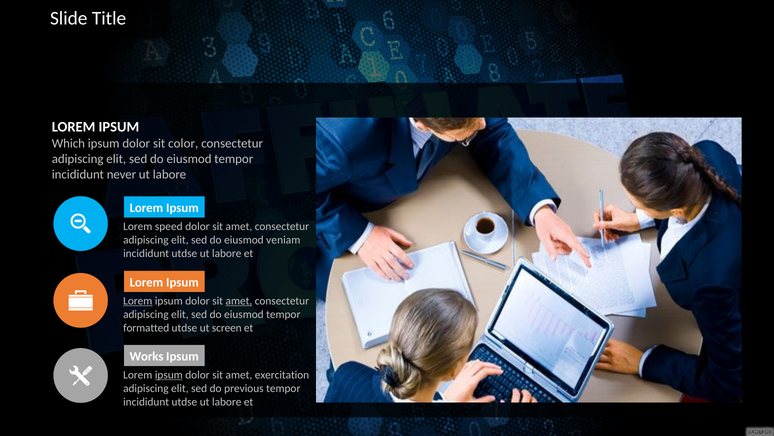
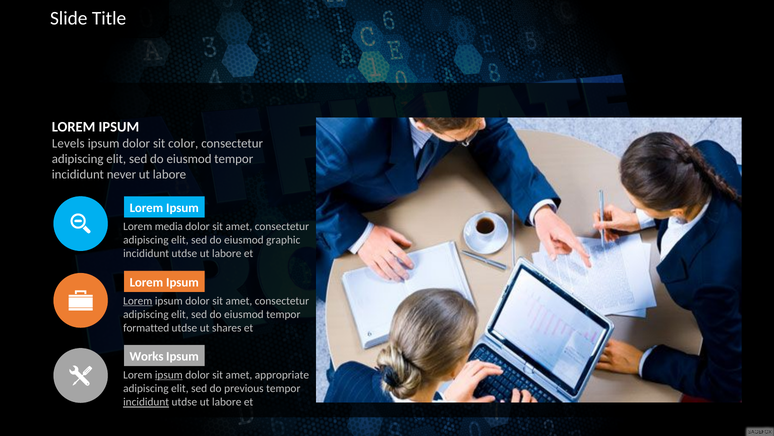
Which: Which -> Levels (68, 143)
speed: speed -> media (169, 226)
veniam: veniam -> graphic (283, 240)
amet underline: present -> none (239, 300)
screen: screen -> shares (227, 327)
exercitation: exercitation -> appropriate (282, 374)
incididunt underline: none -> present (146, 401)
